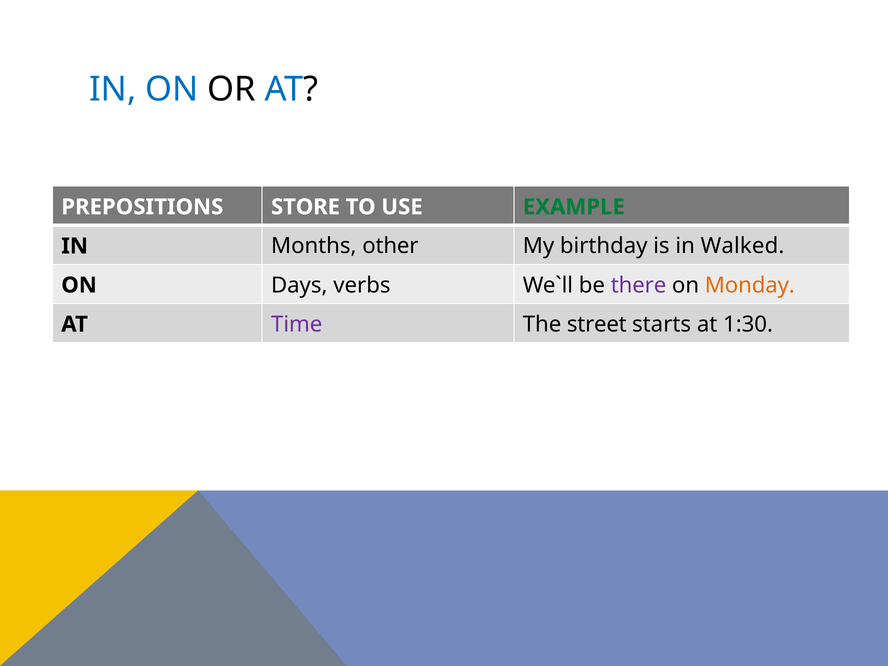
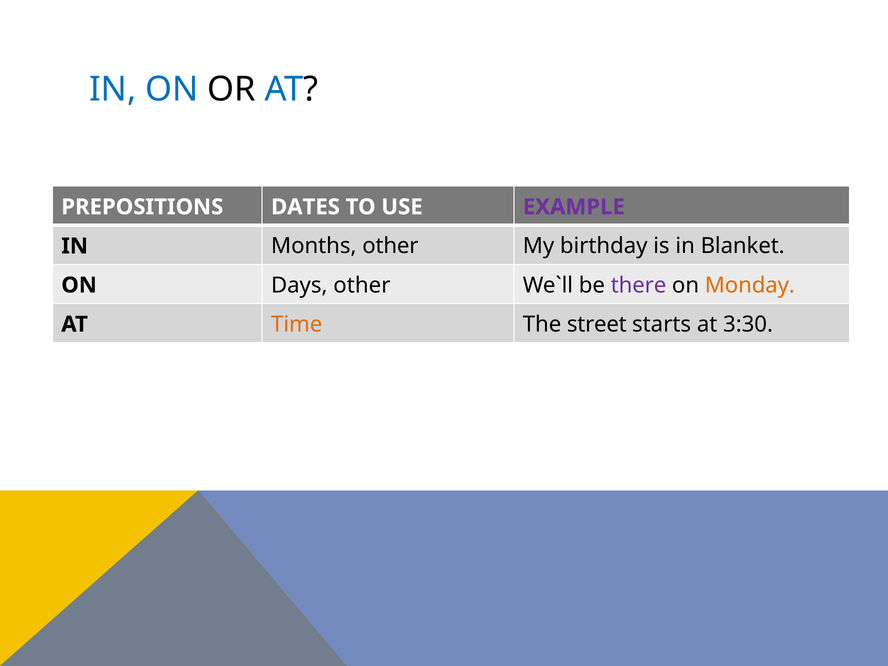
STORE: STORE -> DATES (305, 207)
EXAMPLE colour: green -> purple (574, 207)
Walked: Walked -> Blanket (743, 246)
Days verbs: verbs -> other (362, 285)
Time colour: purple -> orange (297, 324)
1:30: 1:30 -> 3:30 (748, 324)
